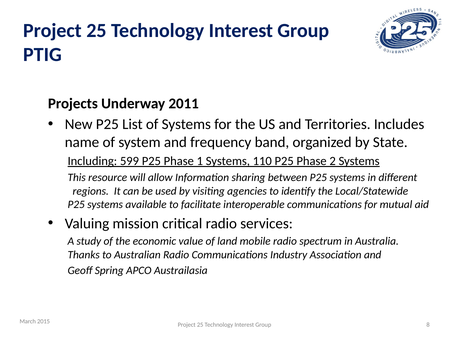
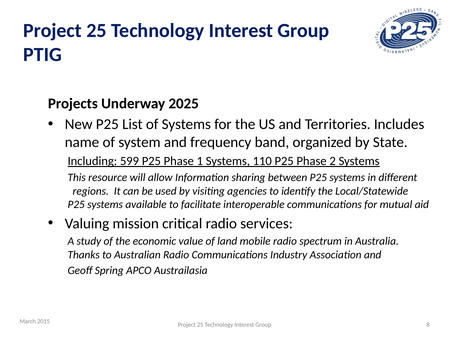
2011: 2011 -> 2025 (184, 103)
